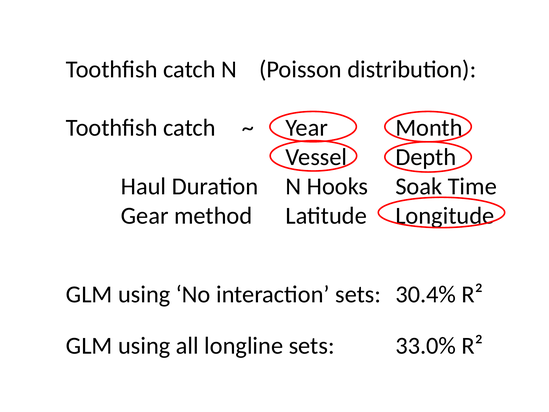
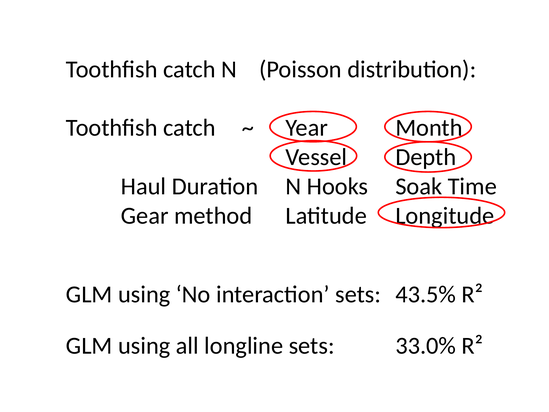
30.4%: 30.4% -> 43.5% (426, 294)
